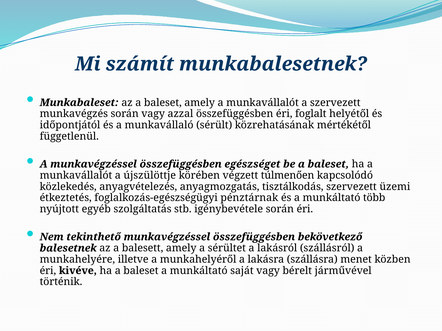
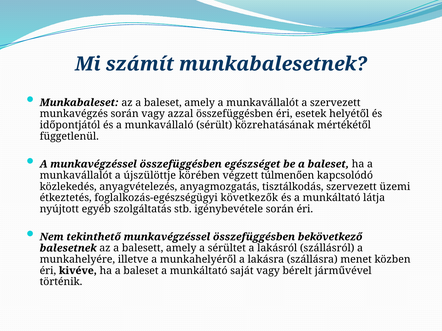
foglalt: foglalt -> esetek (311, 114)
pénztárnak: pénztárnak -> következők (249, 198)
több: több -> látja (374, 198)
